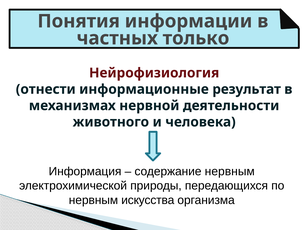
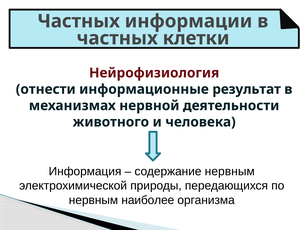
Понятия: Понятия -> Частных (79, 21)
только: только -> клетки (196, 38)
искусства: искусства -> наиболее (148, 200)
